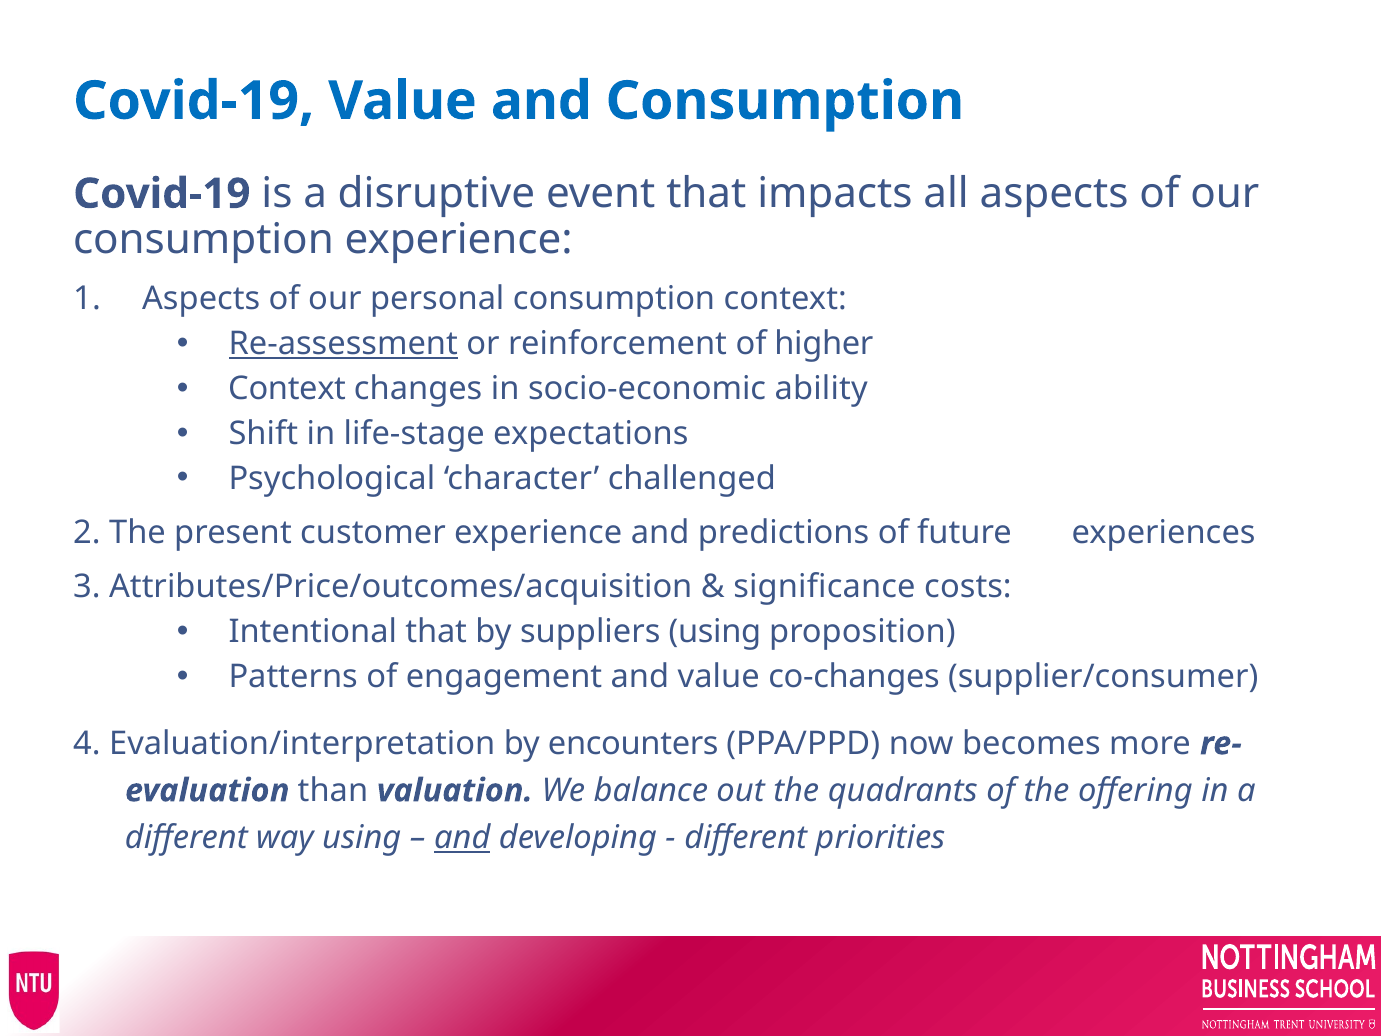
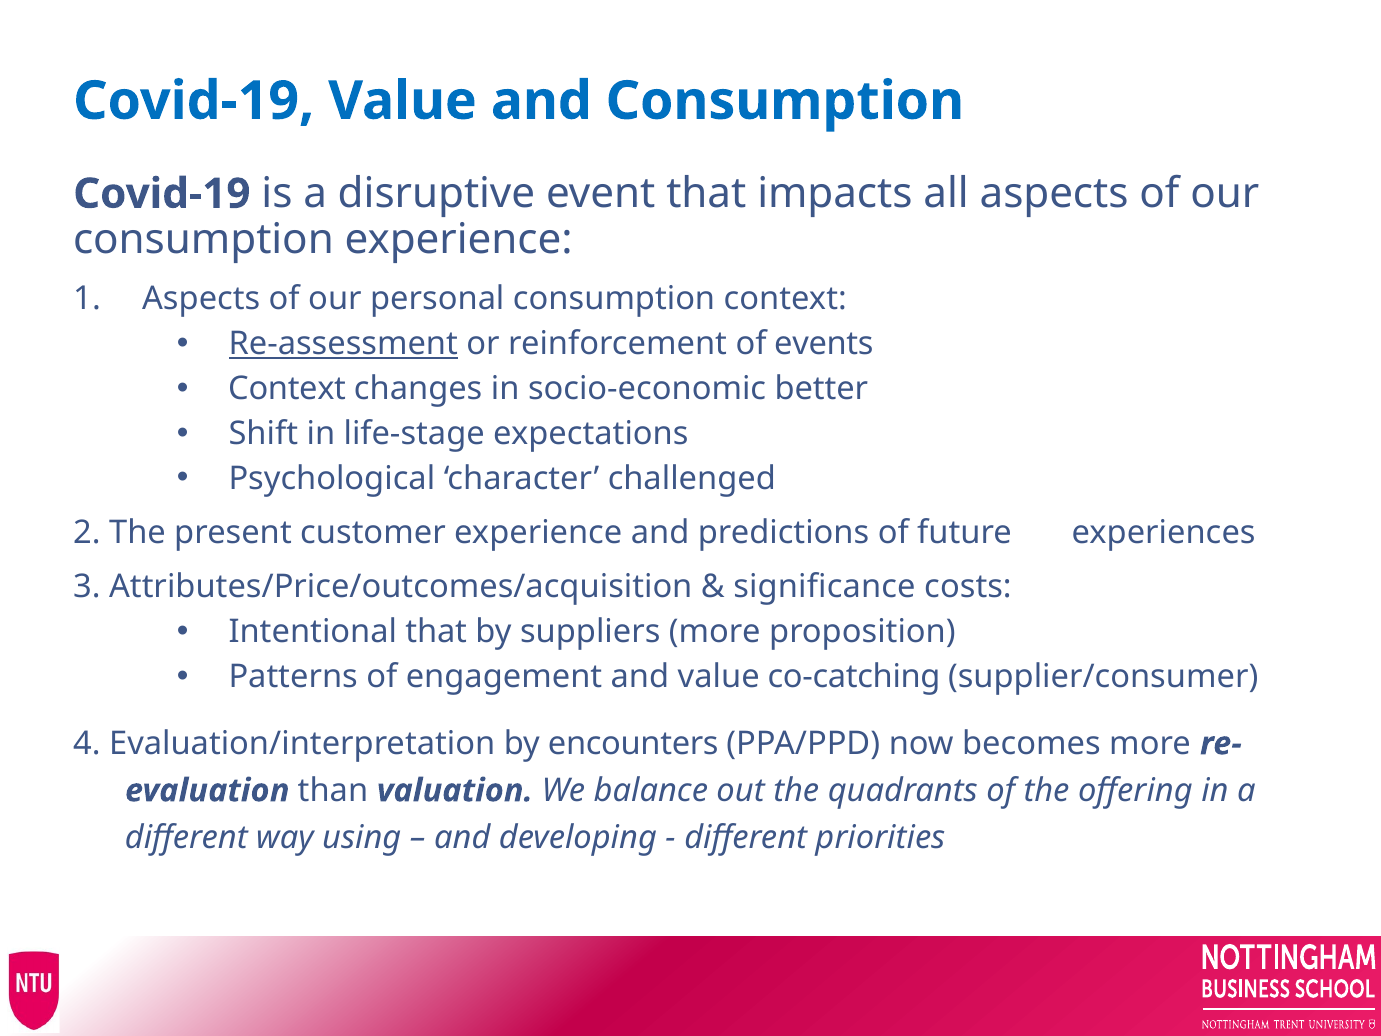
higher: higher -> events (824, 344)
ability: ability -> better (821, 389)
suppliers using: using -> more (715, 632)
co-changes: co-changes -> co-catching (854, 677)
and underline: present -> none (462, 837)
